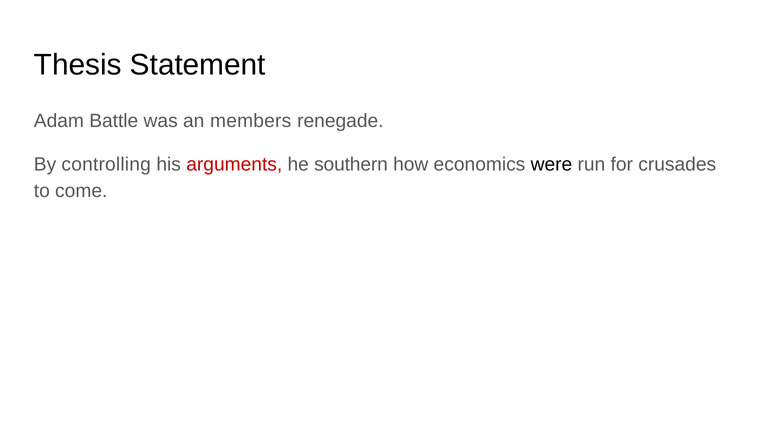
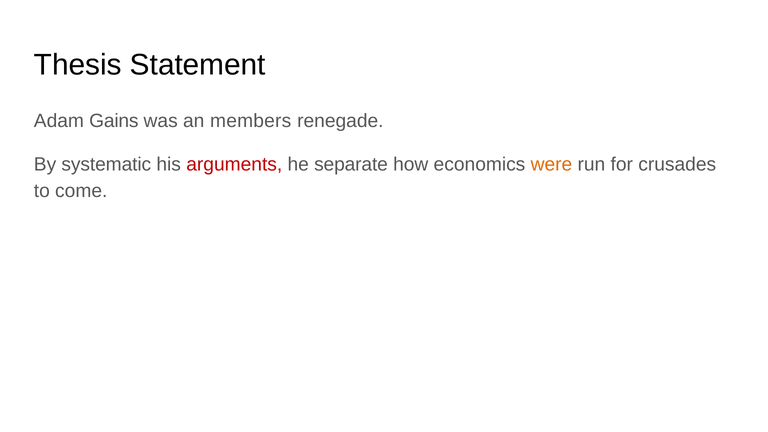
Battle: Battle -> Gains (114, 121)
controlling: controlling -> systematic (106, 164)
southern: southern -> separate (351, 164)
were colour: black -> orange (551, 164)
